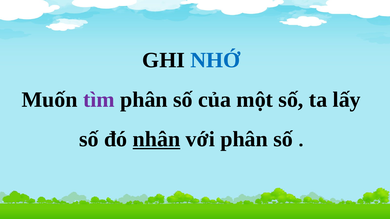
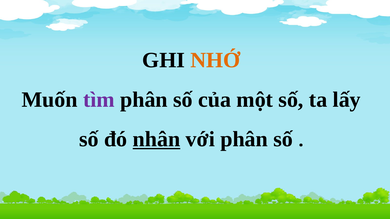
NHỚ colour: blue -> orange (215, 60)
